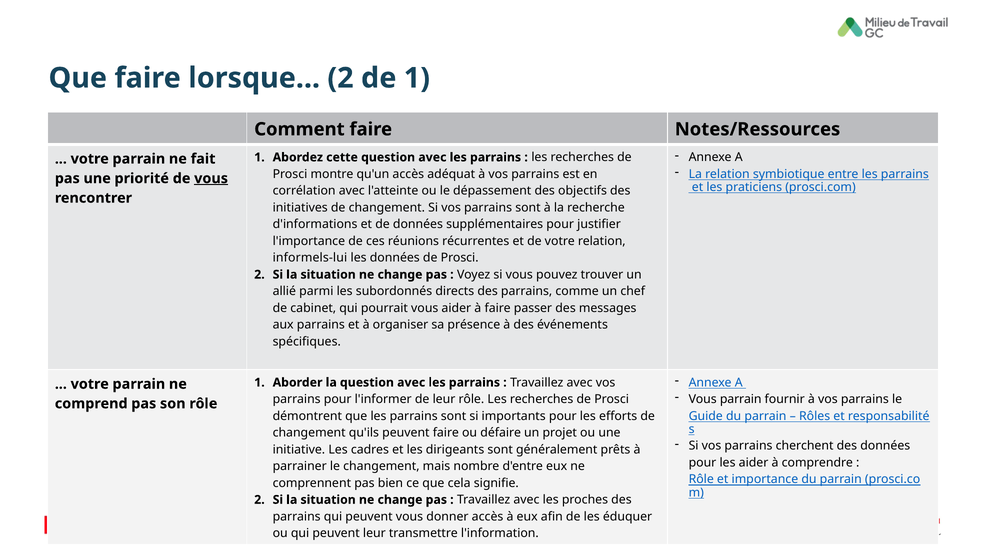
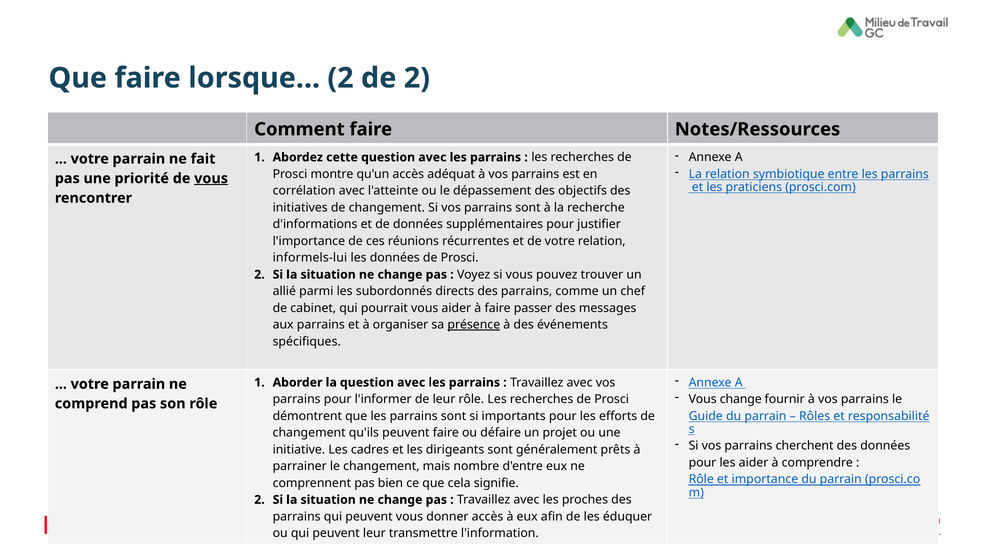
de 1: 1 -> 2 (417, 78)
présence underline: none -> present (474, 325)
Vous parrain: parrain -> change (741, 400)
